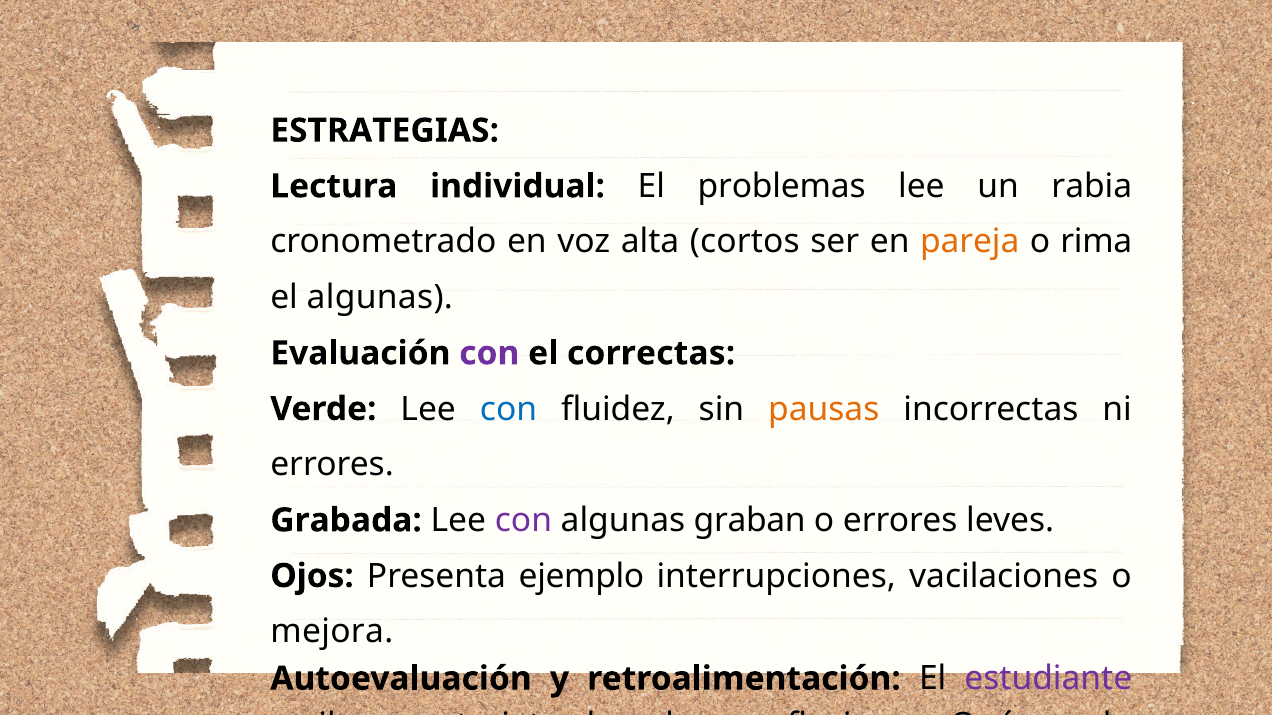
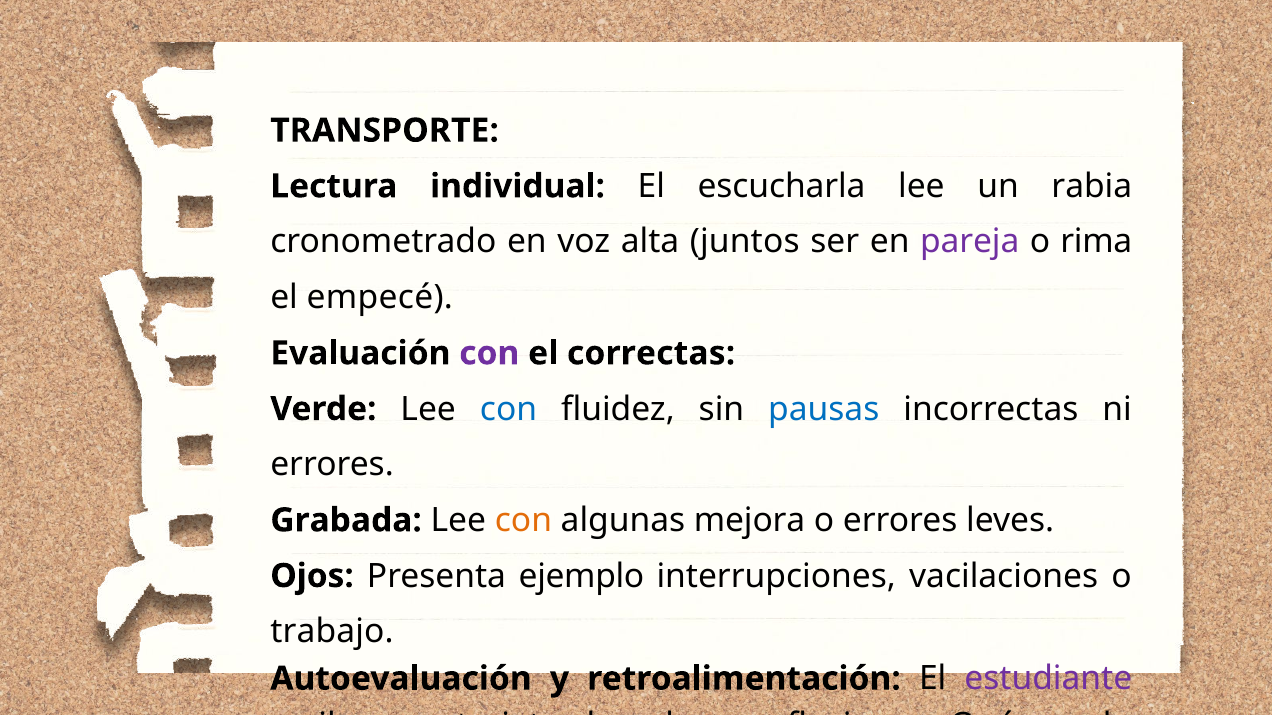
ESTRATEGIAS: ESTRATEGIAS -> TRANSPORTE (385, 131)
problemas: problemas -> escucharla (782, 186)
cortos: cortos -> juntos (745, 242)
pareja colour: orange -> purple (970, 242)
el algunas: algunas -> empecé (380, 298)
pausas colour: orange -> blue (824, 409)
con colour: purple -> orange (523, 521)
graban: graban -> mejora (750, 521)
mejora: mejora -> trabajo (332, 632)
